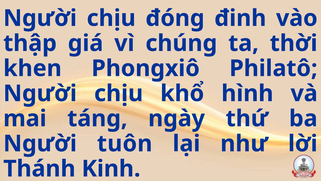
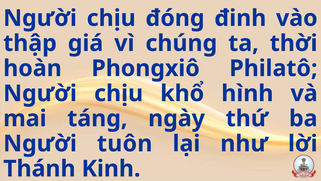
khen: khen -> hoàn (32, 68)
